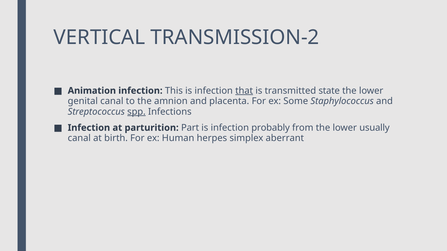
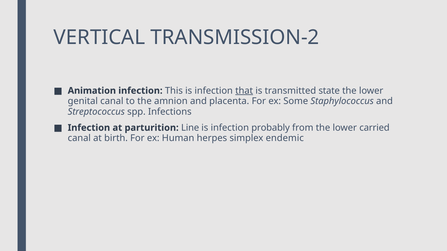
spp underline: present -> none (136, 112)
Part: Part -> Line (190, 128)
usually: usually -> carried (374, 128)
aberrant: aberrant -> endemic (285, 138)
